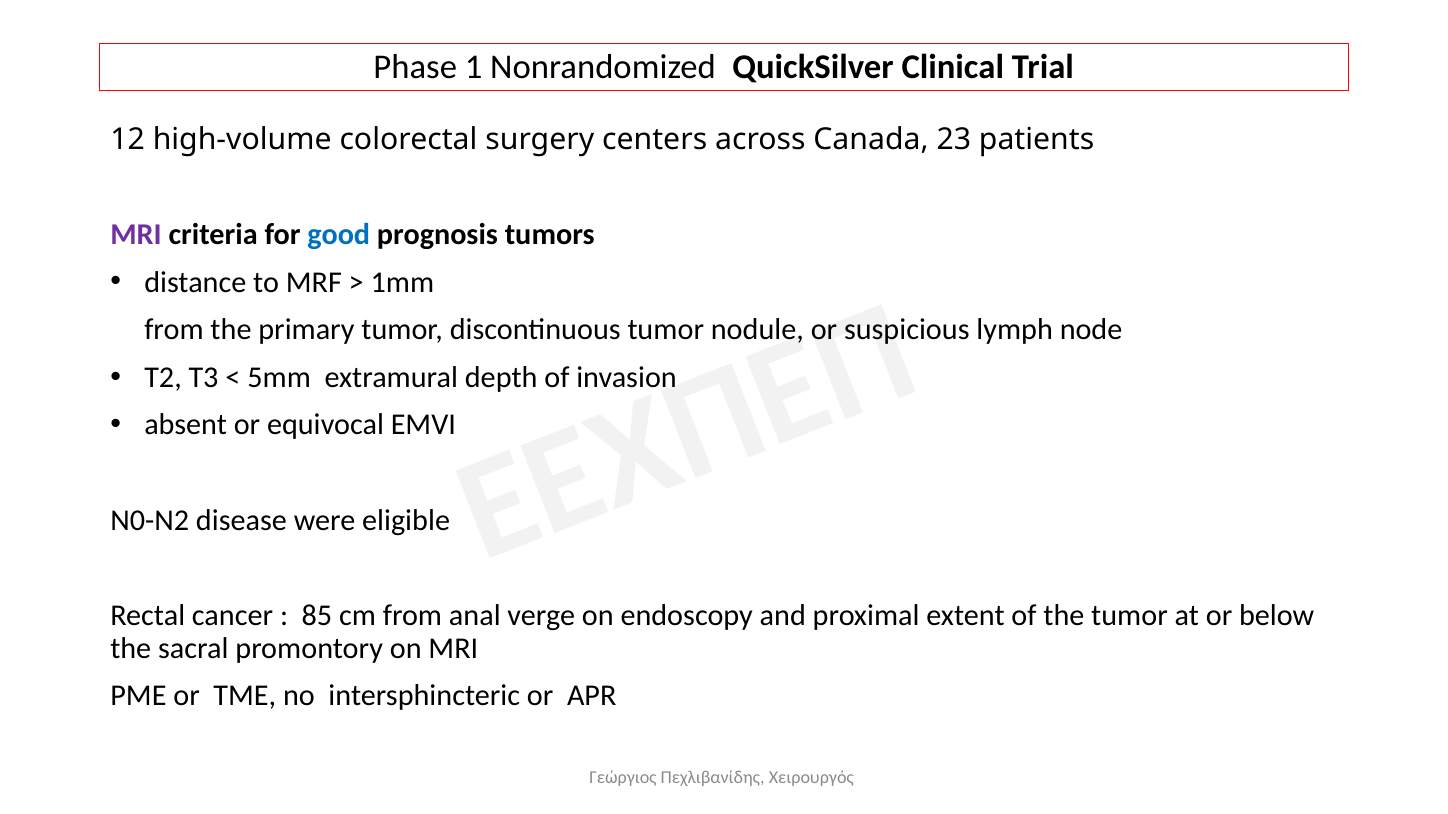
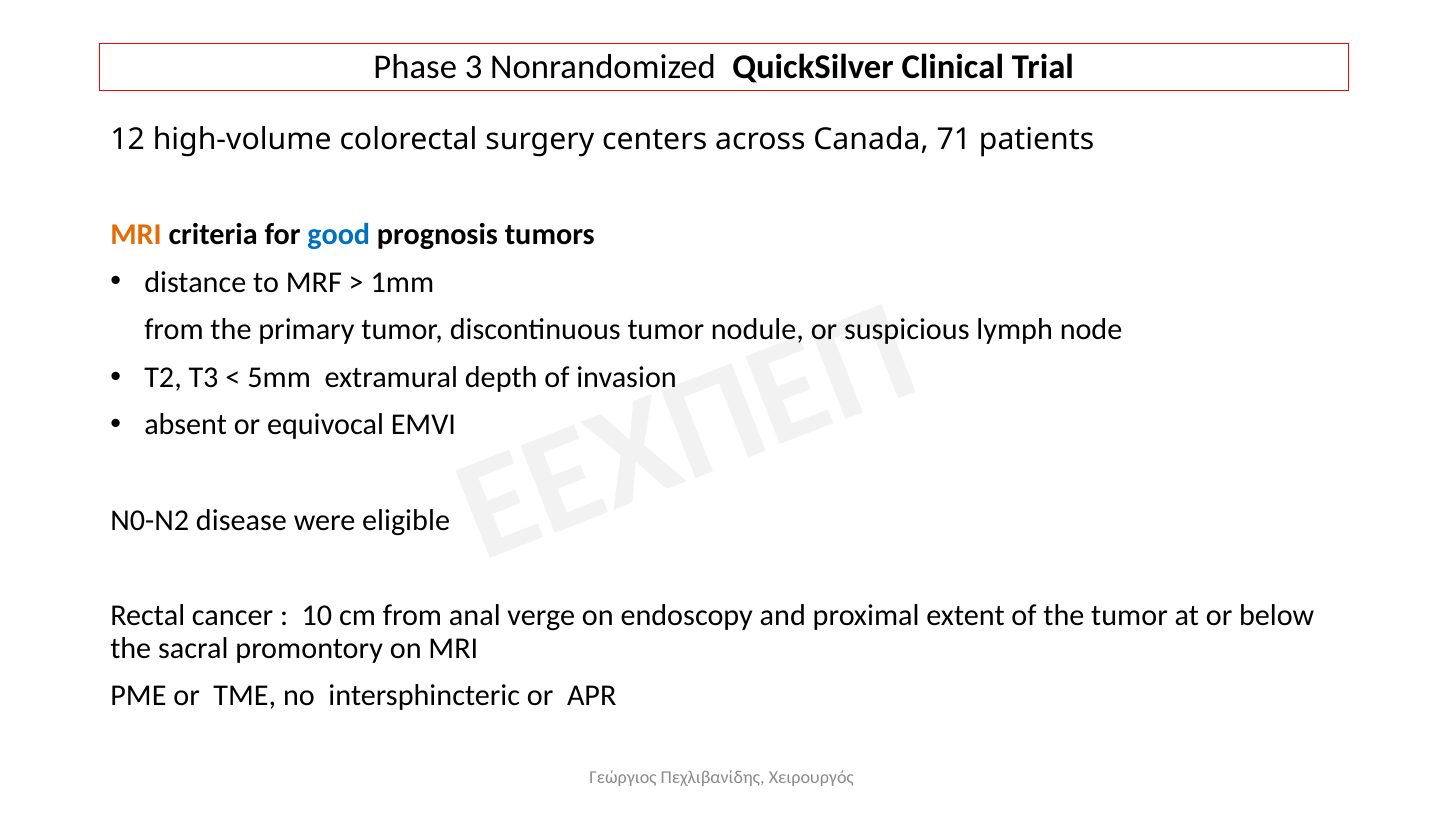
1: 1 -> 3 (474, 67)
23: 23 -> 71 (954, 139)
MRI colour: purple -> orange (136, 235)
85: 85 -> 10 (317, 616)
